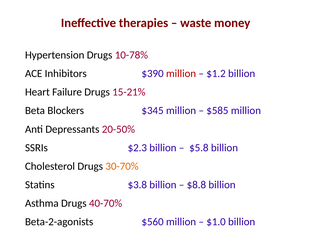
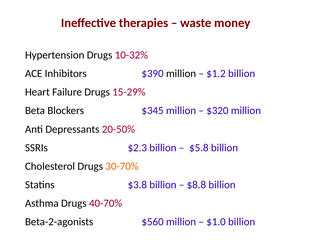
10-78%: 10-78% -> 10-32% (131, 55)
million colour: red -> black (181, 73)
15-21%: 15-21% -> 15-29% (129, 92)
$585: $585 -> $320 (217, 110)
